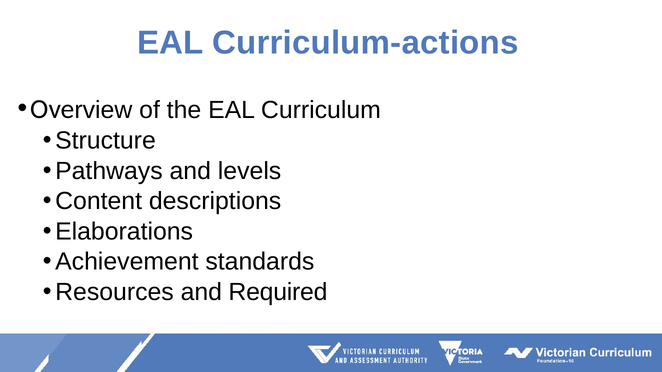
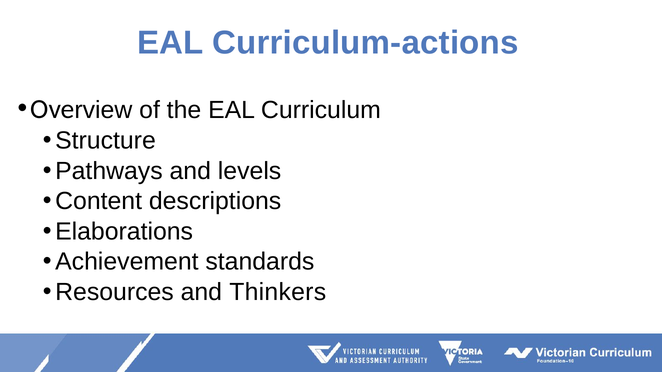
Required: Required -> Thinkers (278, 292)
